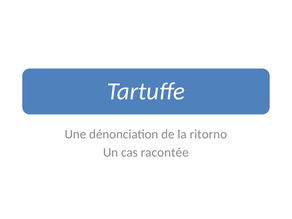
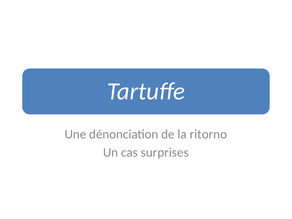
racontée: racontée -> surprises (165, 152)
